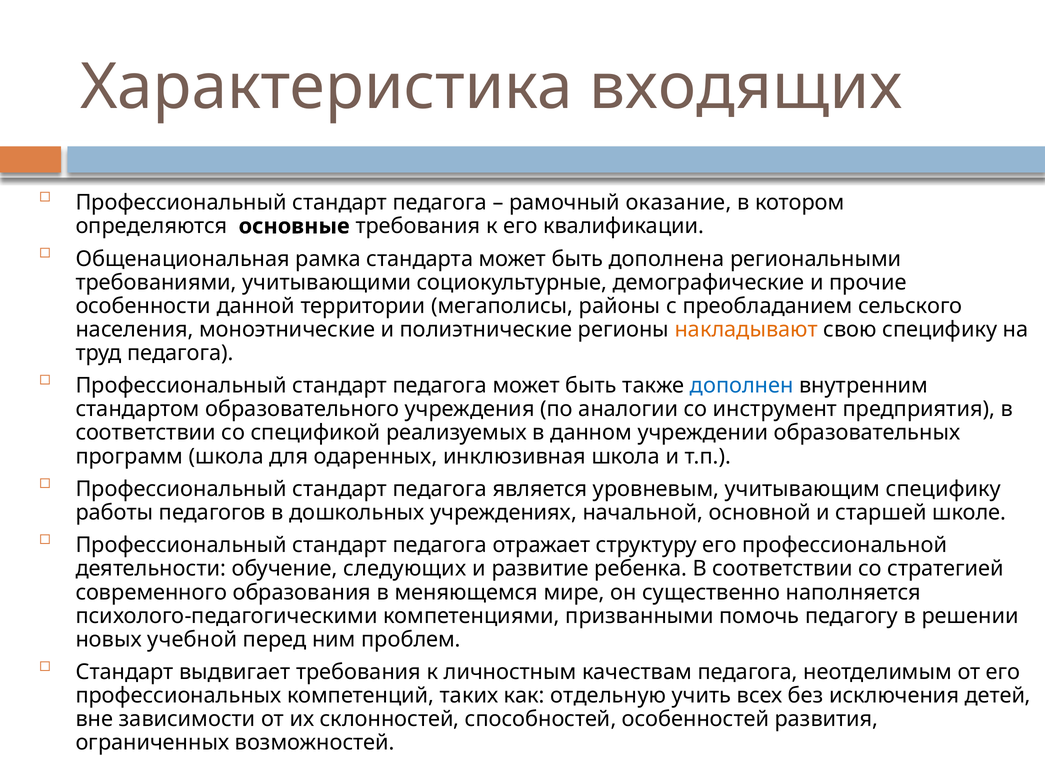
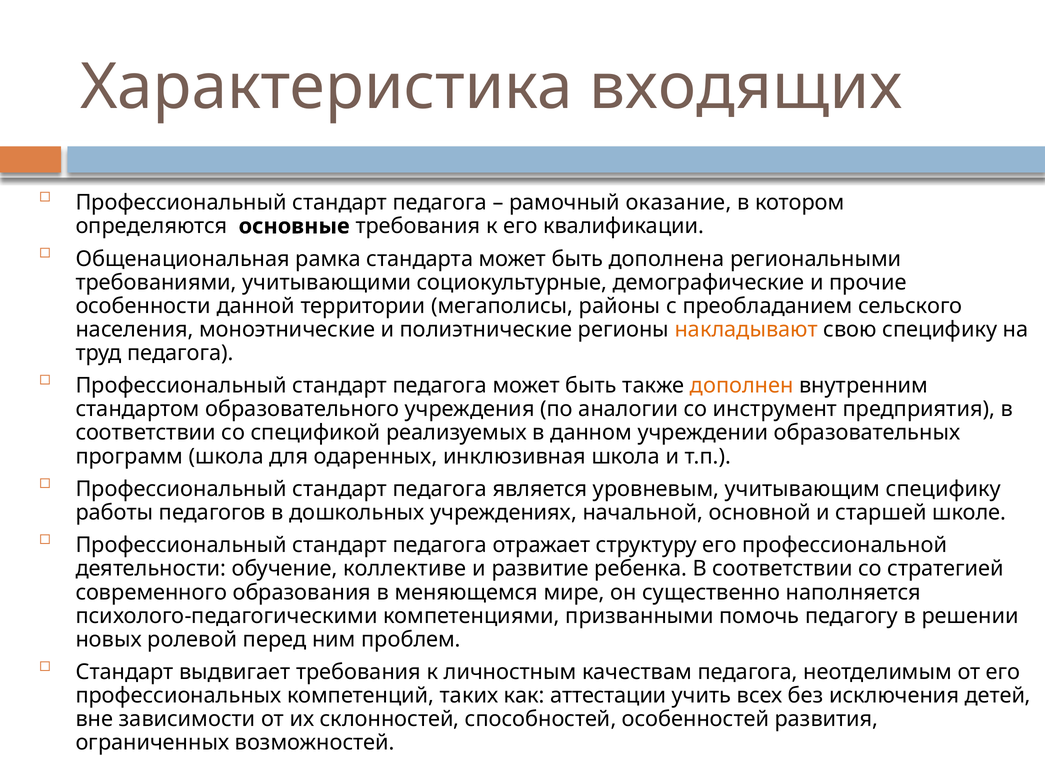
дополнен colour: blue -> orange (742, 386)
следующих: следующих -> коллективе (405, 569)
учебной: учебной -> ролевой (192, 639)
отдельную: отдельную -> аттестации (608, 695)
